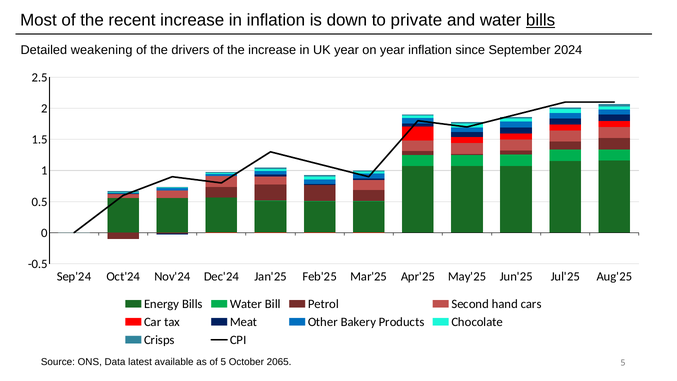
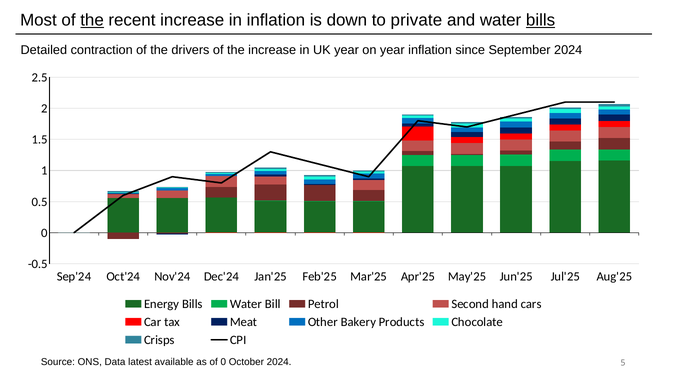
the underline: none -> present (92, 20)
weakening: weakening -> contraction (102, 50)
of 5: 5 -> 0 (223, 362)
October 2065: 2065 -> 2024 (279, 362)
